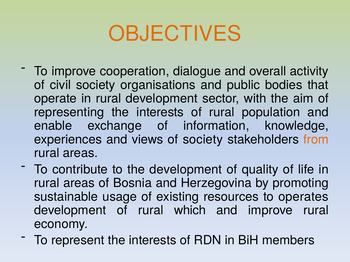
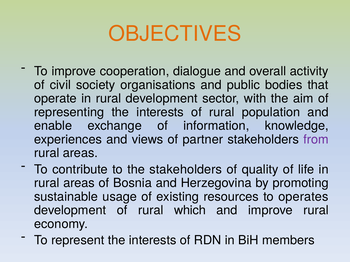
of society: society -> partner (203, 140)
from colour: orange -> purple (316, 140)
the development: development -> stakeholders (186, 170)
